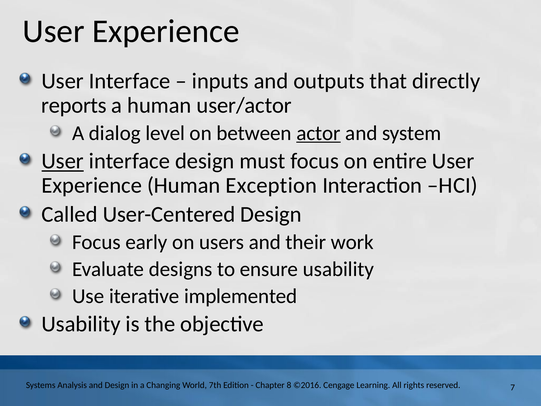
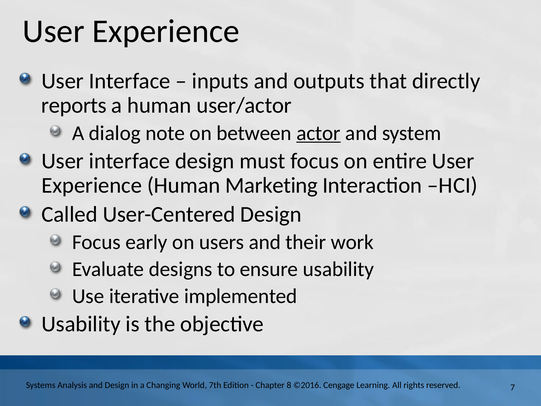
level: level -> note (165, 133)
User underline: present -> none (63, 161)
Exception: Exception -> Marketing (271, 185)
